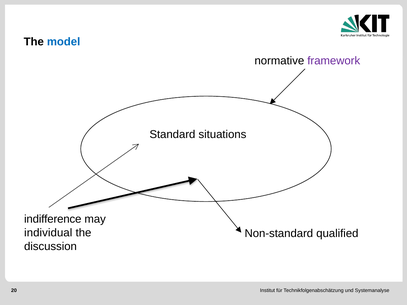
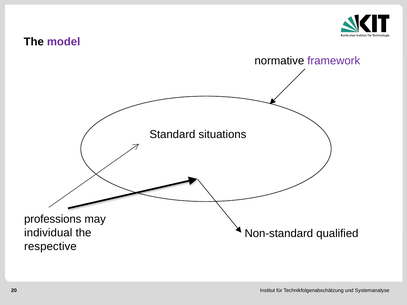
model colour: blue -> purple (64, 42)
indifference: indifference -> professions (53, 219)
discussion: discussion -> respective (50, 247)
